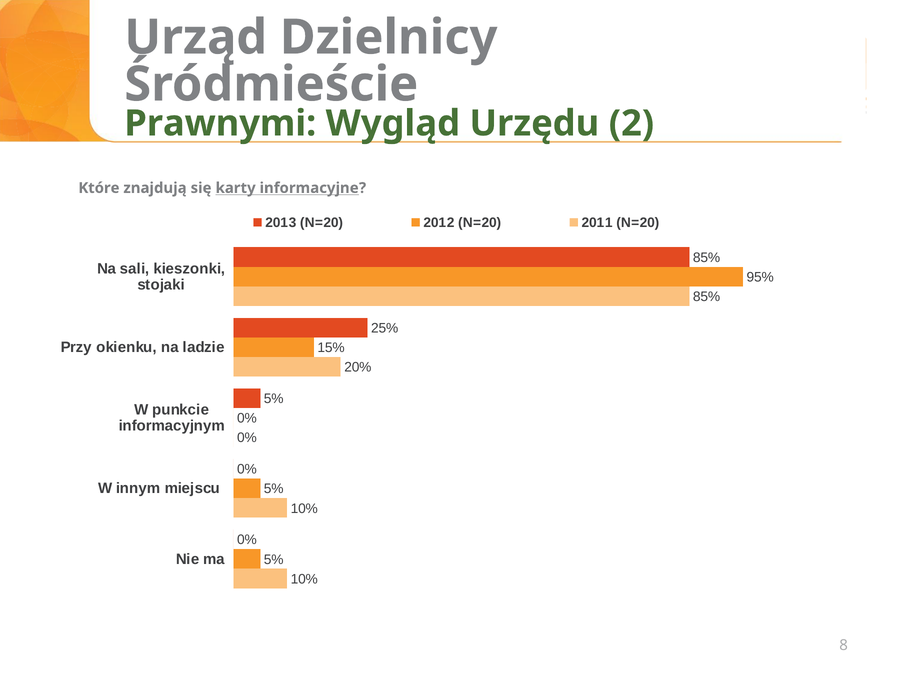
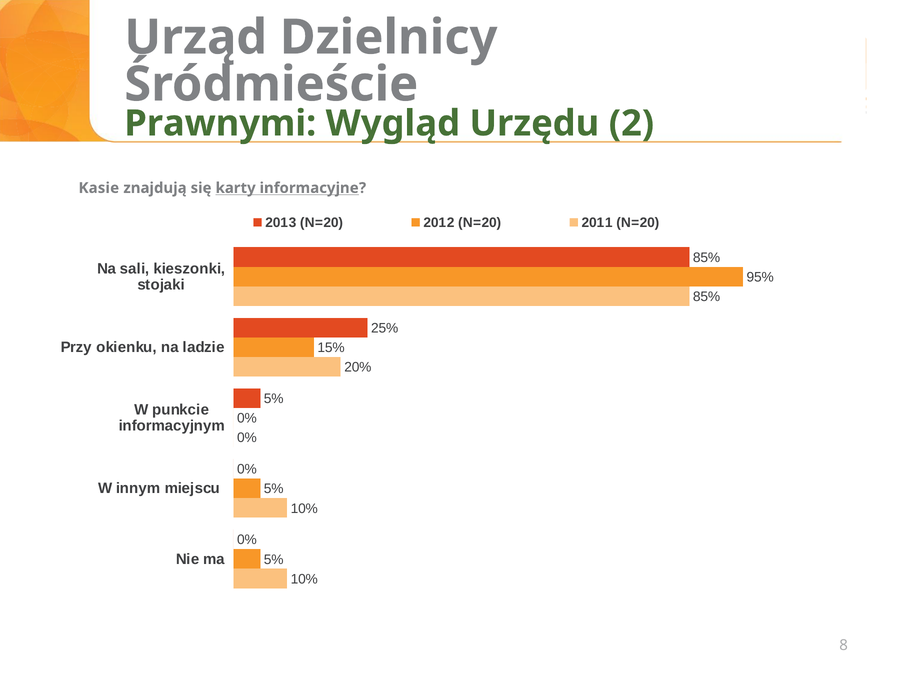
Które: Które -> Kasie (99, 188)
